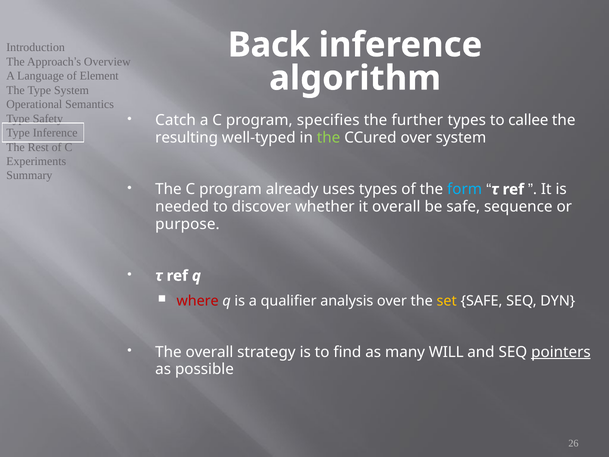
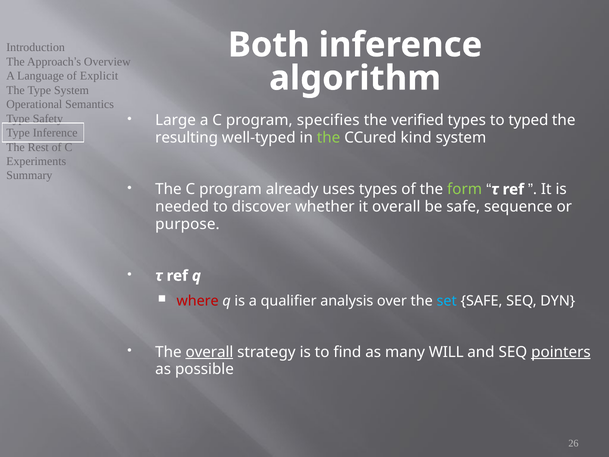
Back: Back -> Both (269, 45)
Element: Element -> Explicit (99, 76)
Catch: Catch -> Large (176, 120)
further: further -> verified (417, 120)
callee: callee -> typed (528, 120)
CCured over: over -> kind (416, 138)
form colour: light blue -> light green (465, 189)
set colour: yellow -> light blue (447, 301)
overall underline: none -> present (209, 352)
